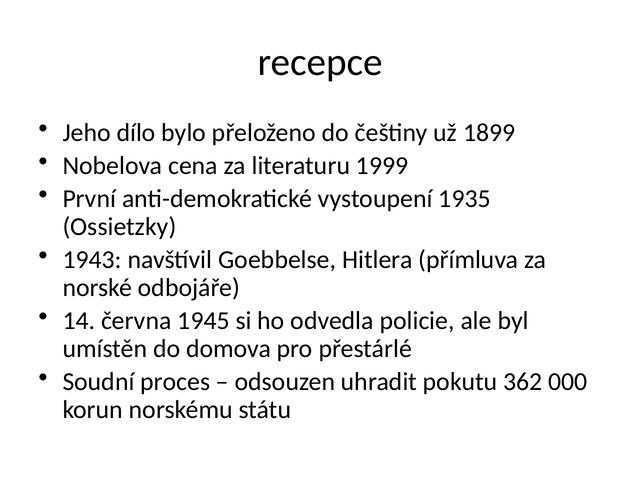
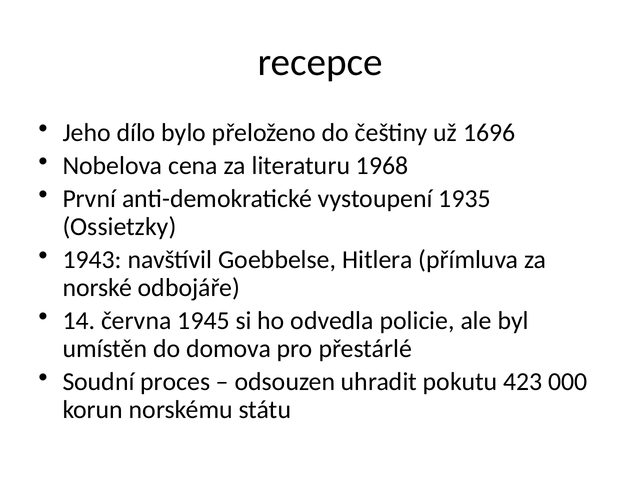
1899: 1899 -> 1696 (489, 133)
1999: 1999 -> 1968 (382, 166)
362: 362 -> 423 (523, 381)
